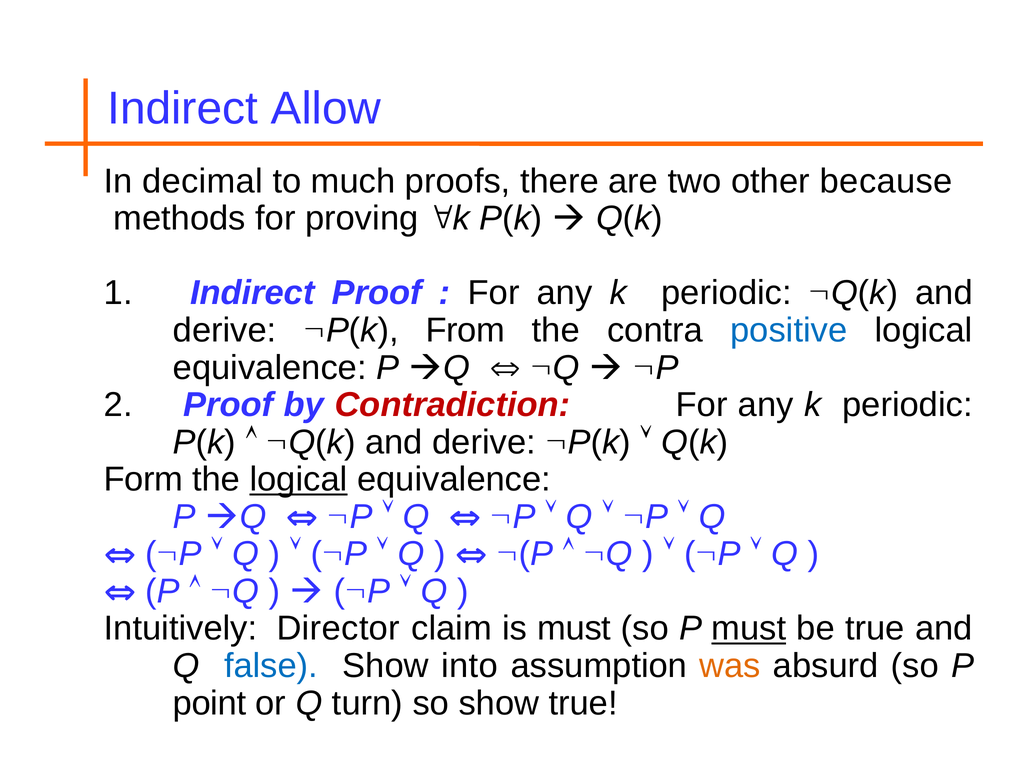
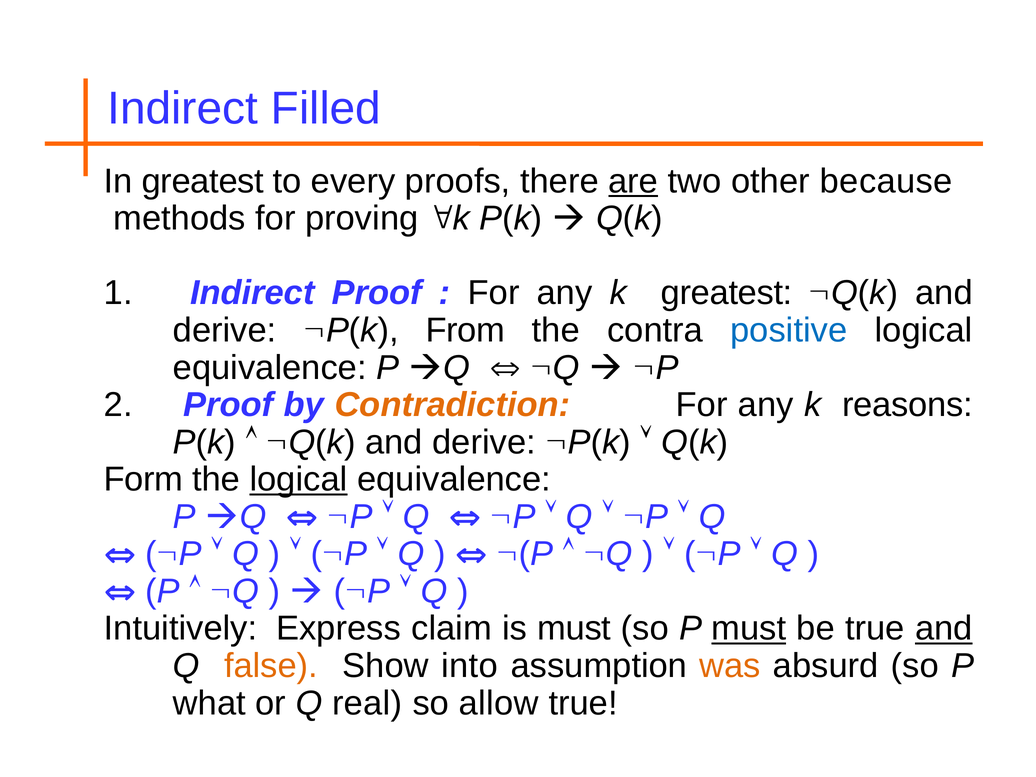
Allow: Allow -> Filled (326, 109)
In decimal: decimal -> greatest (203, 181)
much: much -> every (353, 181)
are underline: none -> present (633, 181)
periodic: periodic -> greatest (727, 293)
Contradiction colour: red -> orange (452, 405)
periodic: periodic -> reasons (908, 405)
Director: Director -> Express (339, 629)
and underline: none -> present (944, 629)
false colour: blue -> orange (271, 666)
point: point -> what (209, 703)
turn: turn -> real (367, 703)
so show: show -> allow (499, 703)
